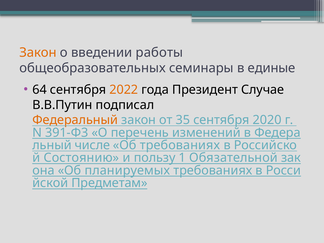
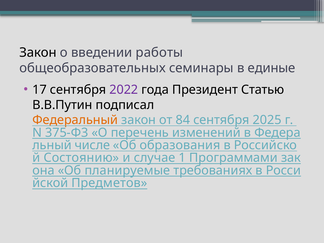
Закон colour: orange -> black (38, 52)
64: 64 -> 17 (40, 90)
2022 colour: orange -> purple (124, 90)
Случае: Случае -> Статью (263, 90)
35: 35 -> 84 (183, 120)
2020: 2020 -> 2025 (267, 120)
391-Ф3: 391-Ф3 -> 375-Ф3 (67, 133)
Об требованиях: требованиях -> образования (180, 145)
пользу: пользу -> случае (155, 158)
Обязательной: Обязательной -> Программами (233, 158)
планируемых: планируемых -> планируемые (127, 170)
Предметам: Предметам -> Предметов (109, 183)
